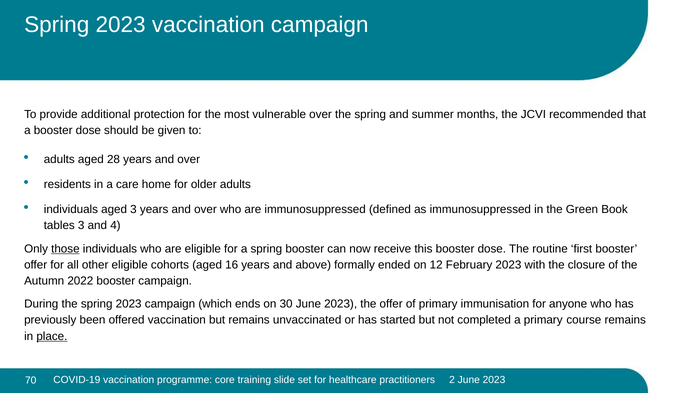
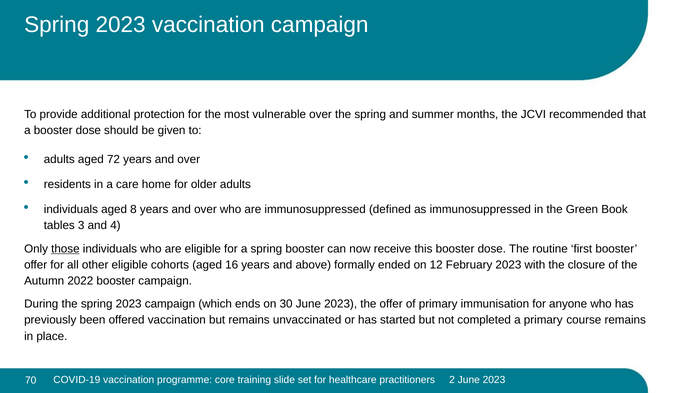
28: 28 -> 72 (113, 159)
aged 3: 3 -> 8 (133, 209)
place underline: present -> none (52, 336)
